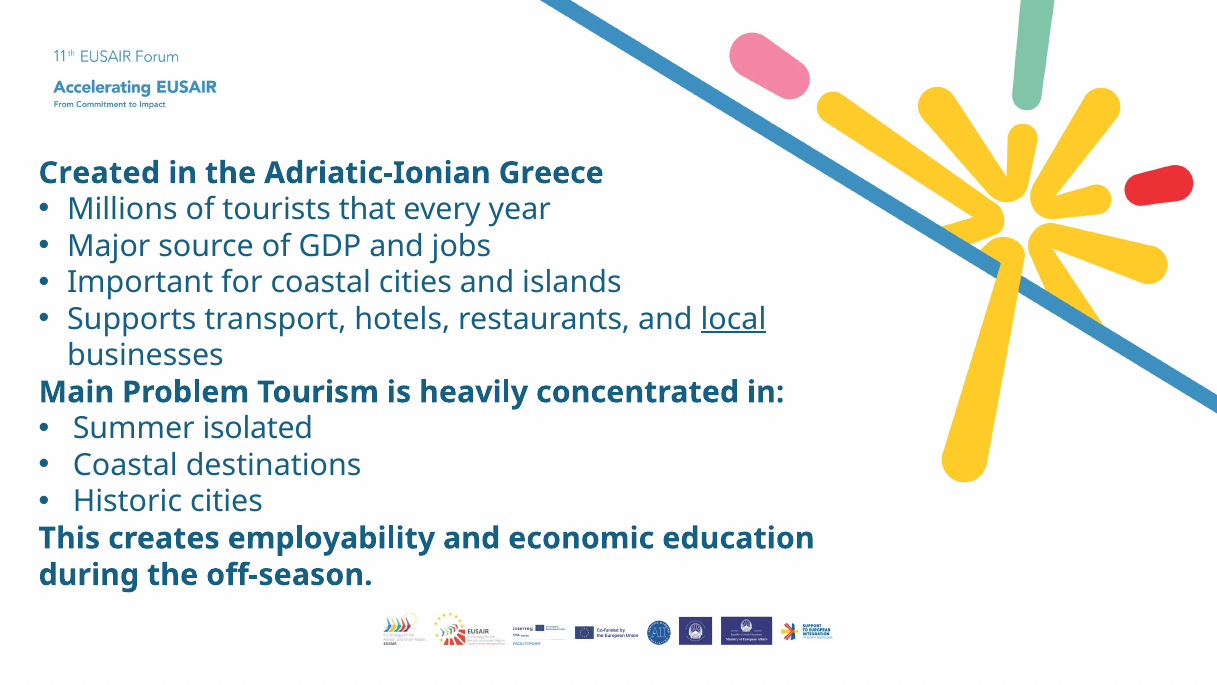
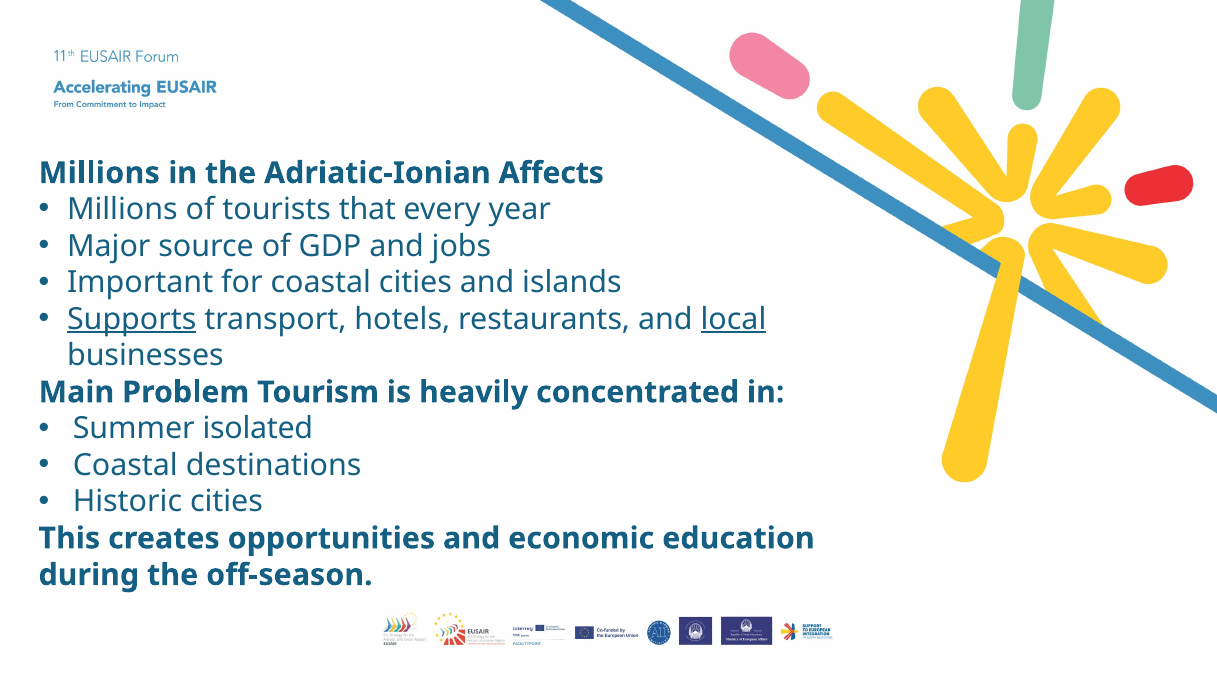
Created: Created -> Millions (99, 173)
Greece: Greece -> Affects (551, 173)
Supports underline: none -> present (132, 319)
employability: employability -> opportunities (331, 538)
